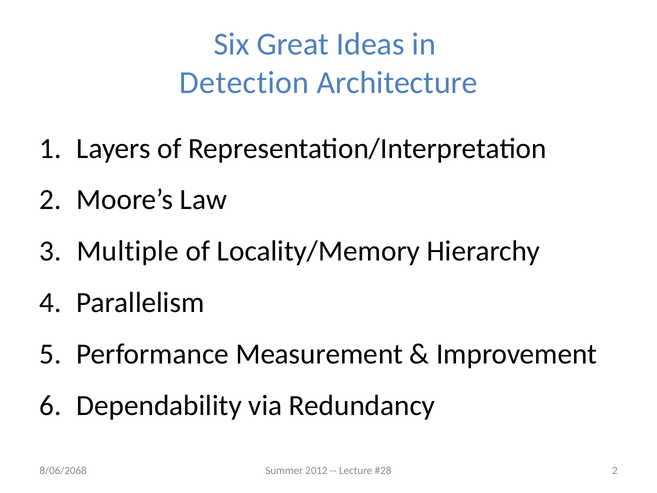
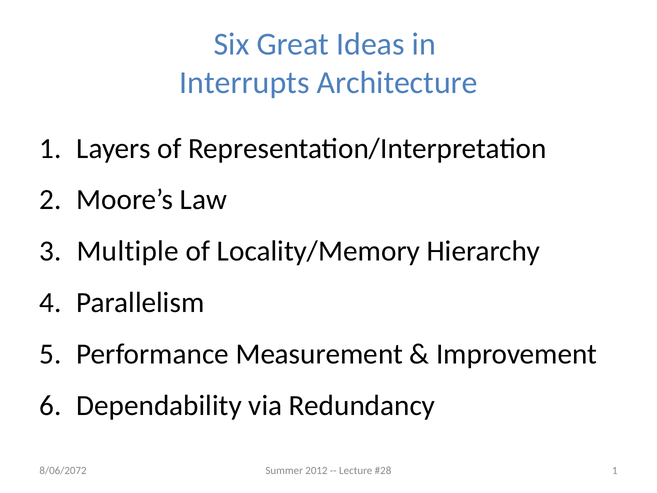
Detection: Detection -> Interrupts (244, 83)
2: 2 -> 1 (615, 470)
8/06/2068: 8/06/2068 -> 8/06/2072 (63, 471)
